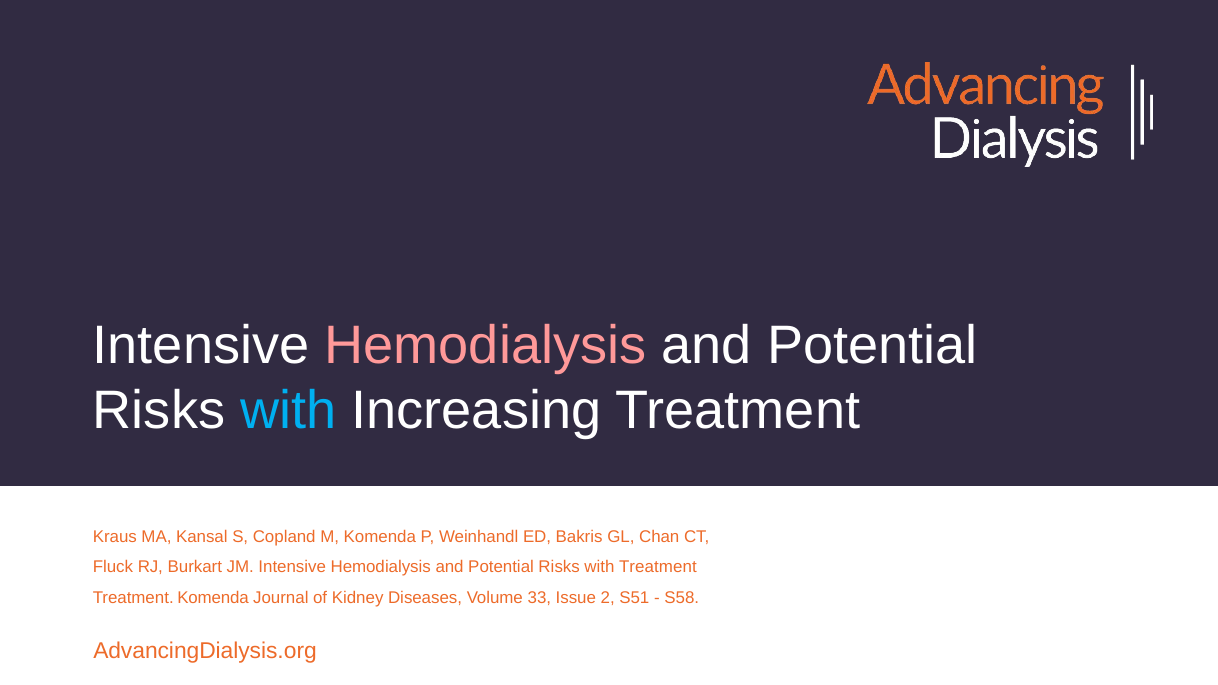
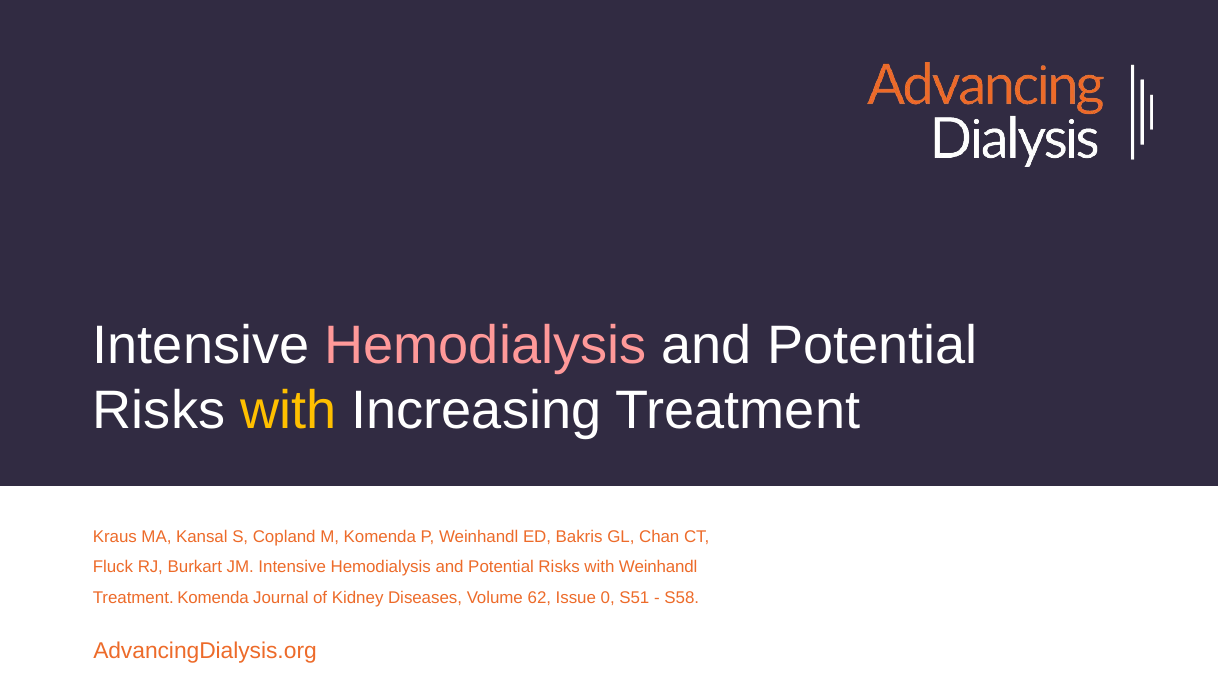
with colour: light blue -> yellow (288, 411)
with Treatment: Treatment -> Weinhandl (658, 567)
33: 33 -> 62 (539, 598)
2: 2 -> 0 (608, 598)
